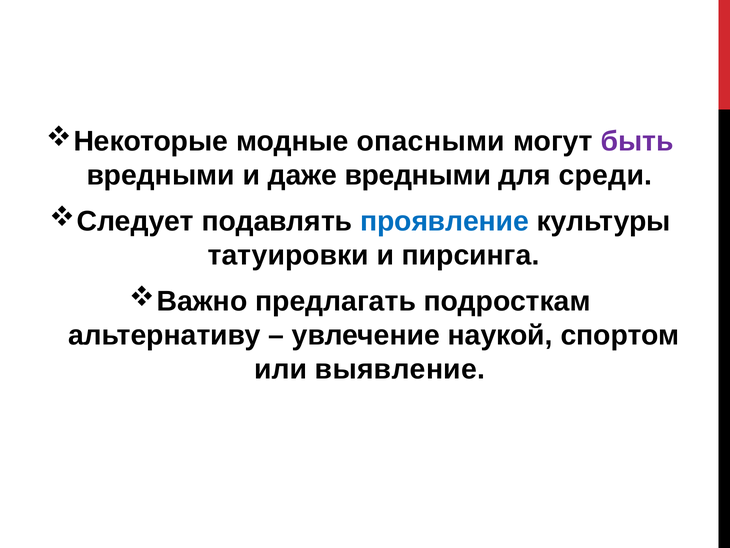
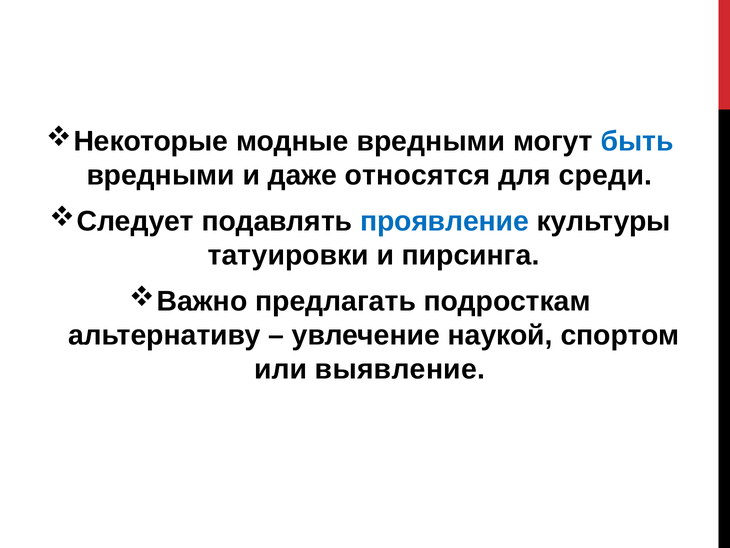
модные опасными: опасными -> вредными (431, 141)
быть colour: purple -> blue (637, 141)
даже вредными: вредными -> относятся (418, 175)
